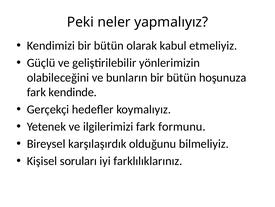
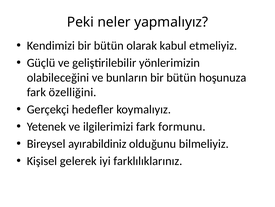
kendinde: kendinde -> özelliğini (73, 92)
karşılaşırdık: karşılaşırdık -> ayırabildiniz (97, 143)
soruları: soruları -> gelerek (78, 160)
